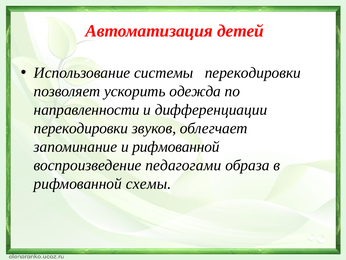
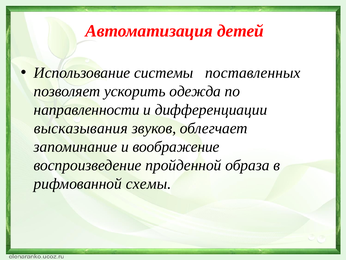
системы перекодировки: перекодировки -> поставленных (253, 73)
перекодировки: перекодировки -> высказывания (81, 128)
и рифмованной: рифмованной -> воображение (176, 146)
педагогами: педагогами -> пройденной (183, 165)
